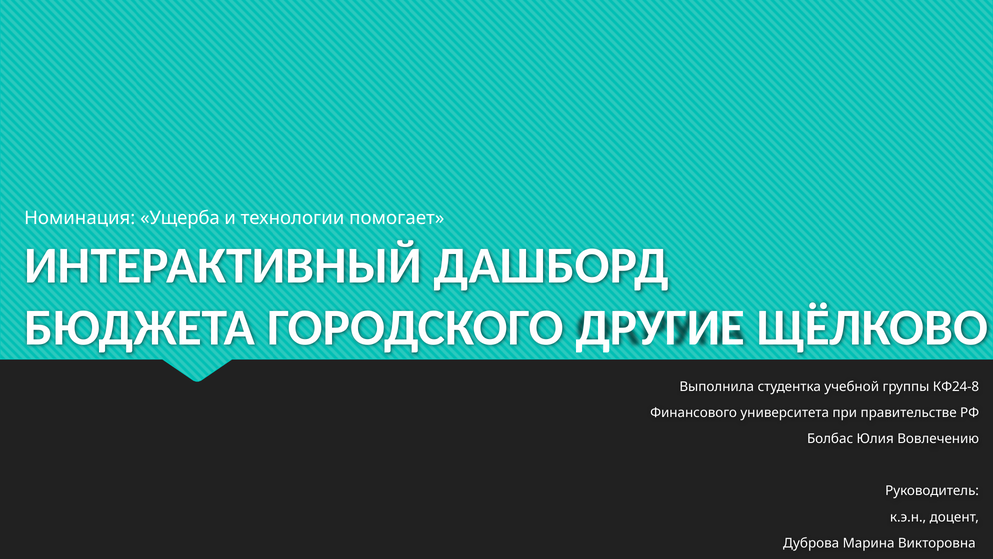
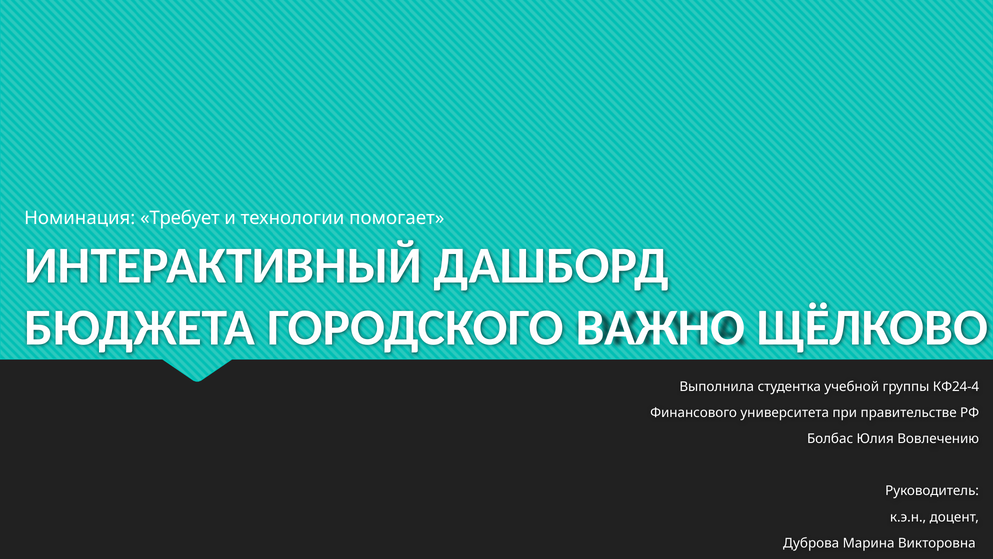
Ущерба: Ущерба -> Требует (180, 218)
ДРУГИЕ: ДРУГИЕ -> ВАЖНО (660, 327)
КФ24-8: КФ24-8 -> КФ24-4 (956, 386)
